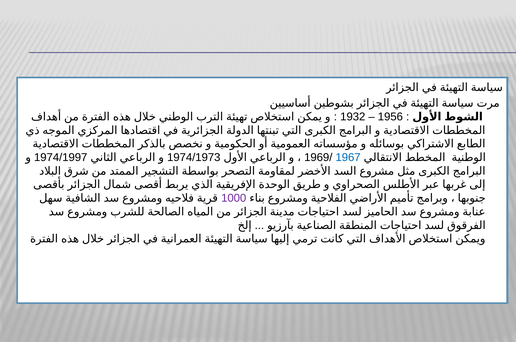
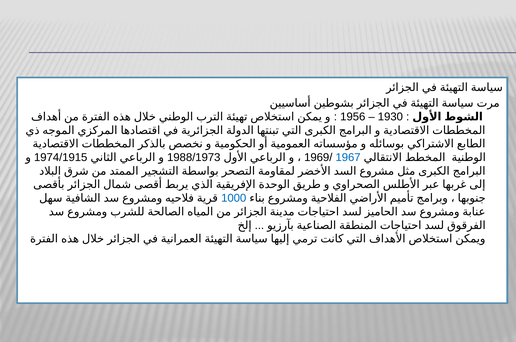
1932: 1932 -> 1956 (353, 117)
1956: 1956 -> 1930 (390, 117)
1974/1997: 1974/1997 -> 1974/1915 (61, 157)
1974/1973: 1974/1973 -> 1988/1973 (194, 157)
1000 colour: purple -> blue (234, 198)
